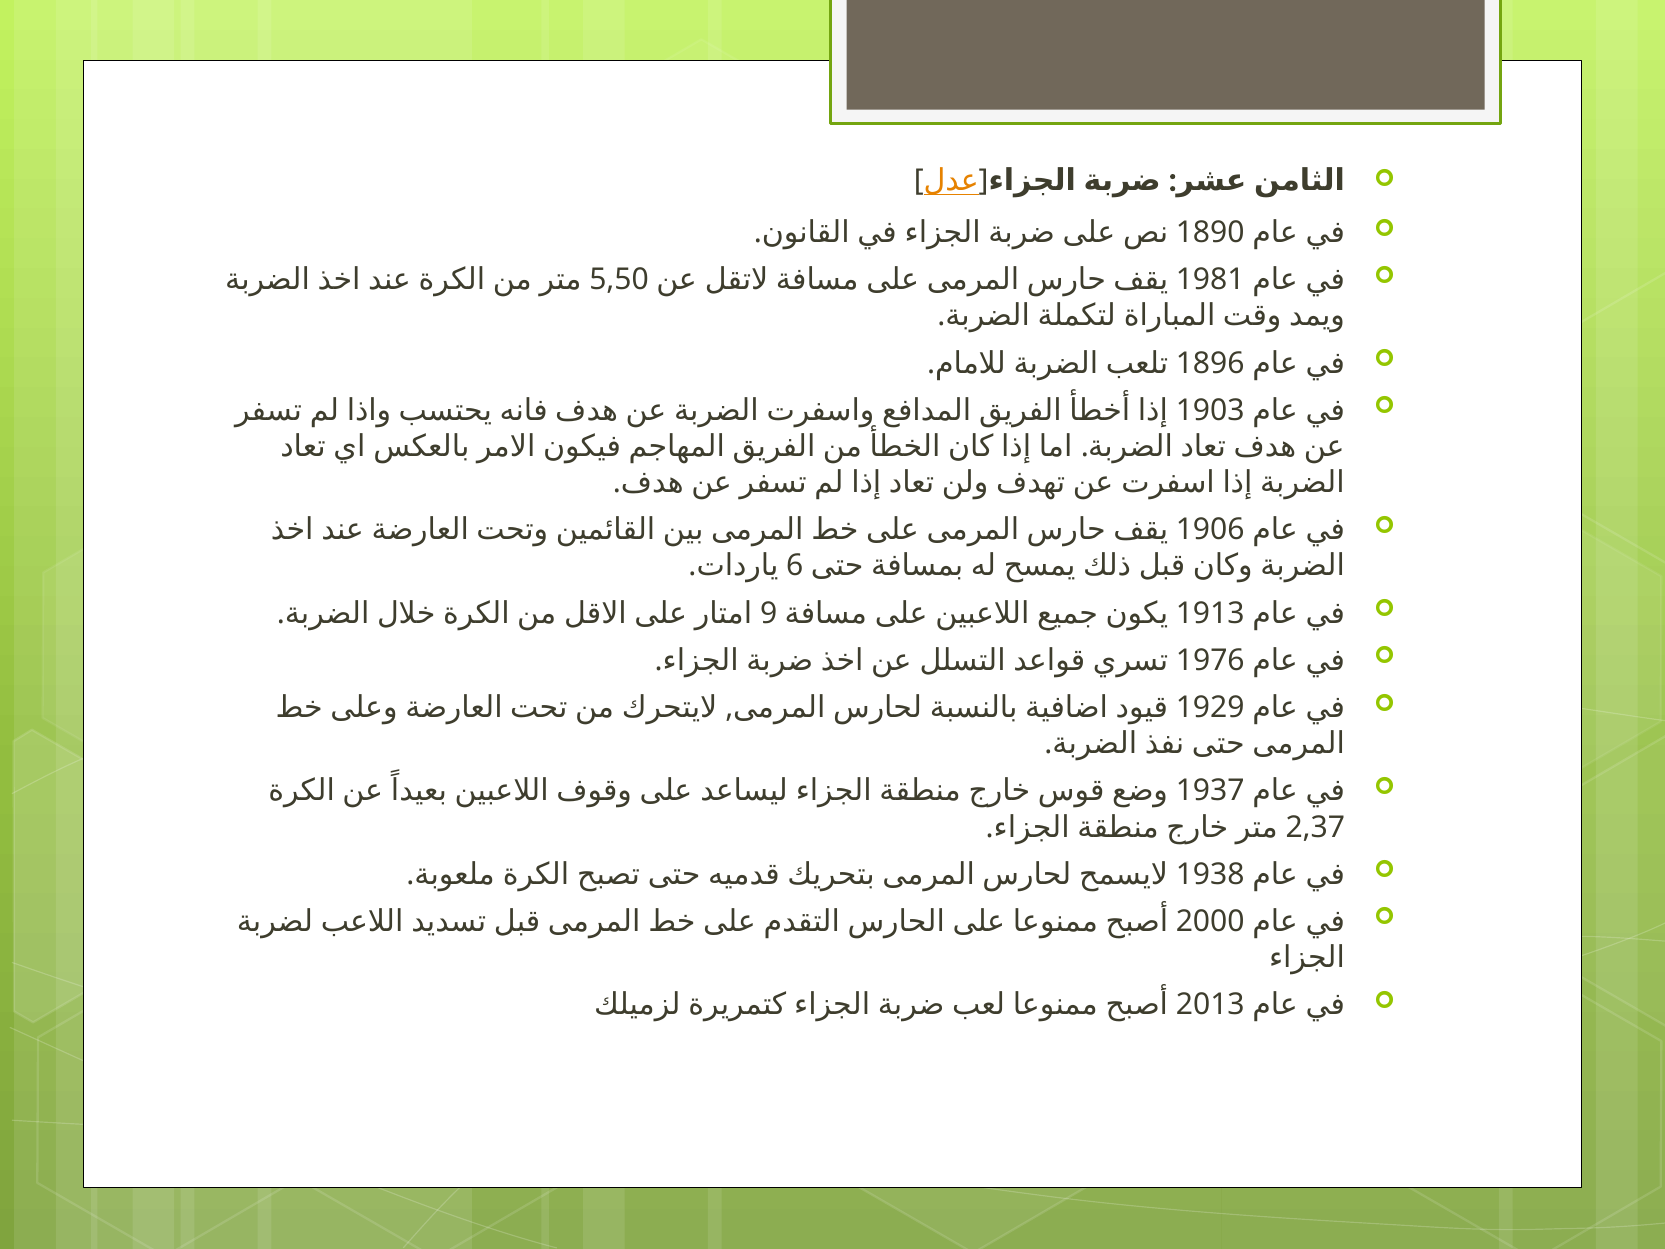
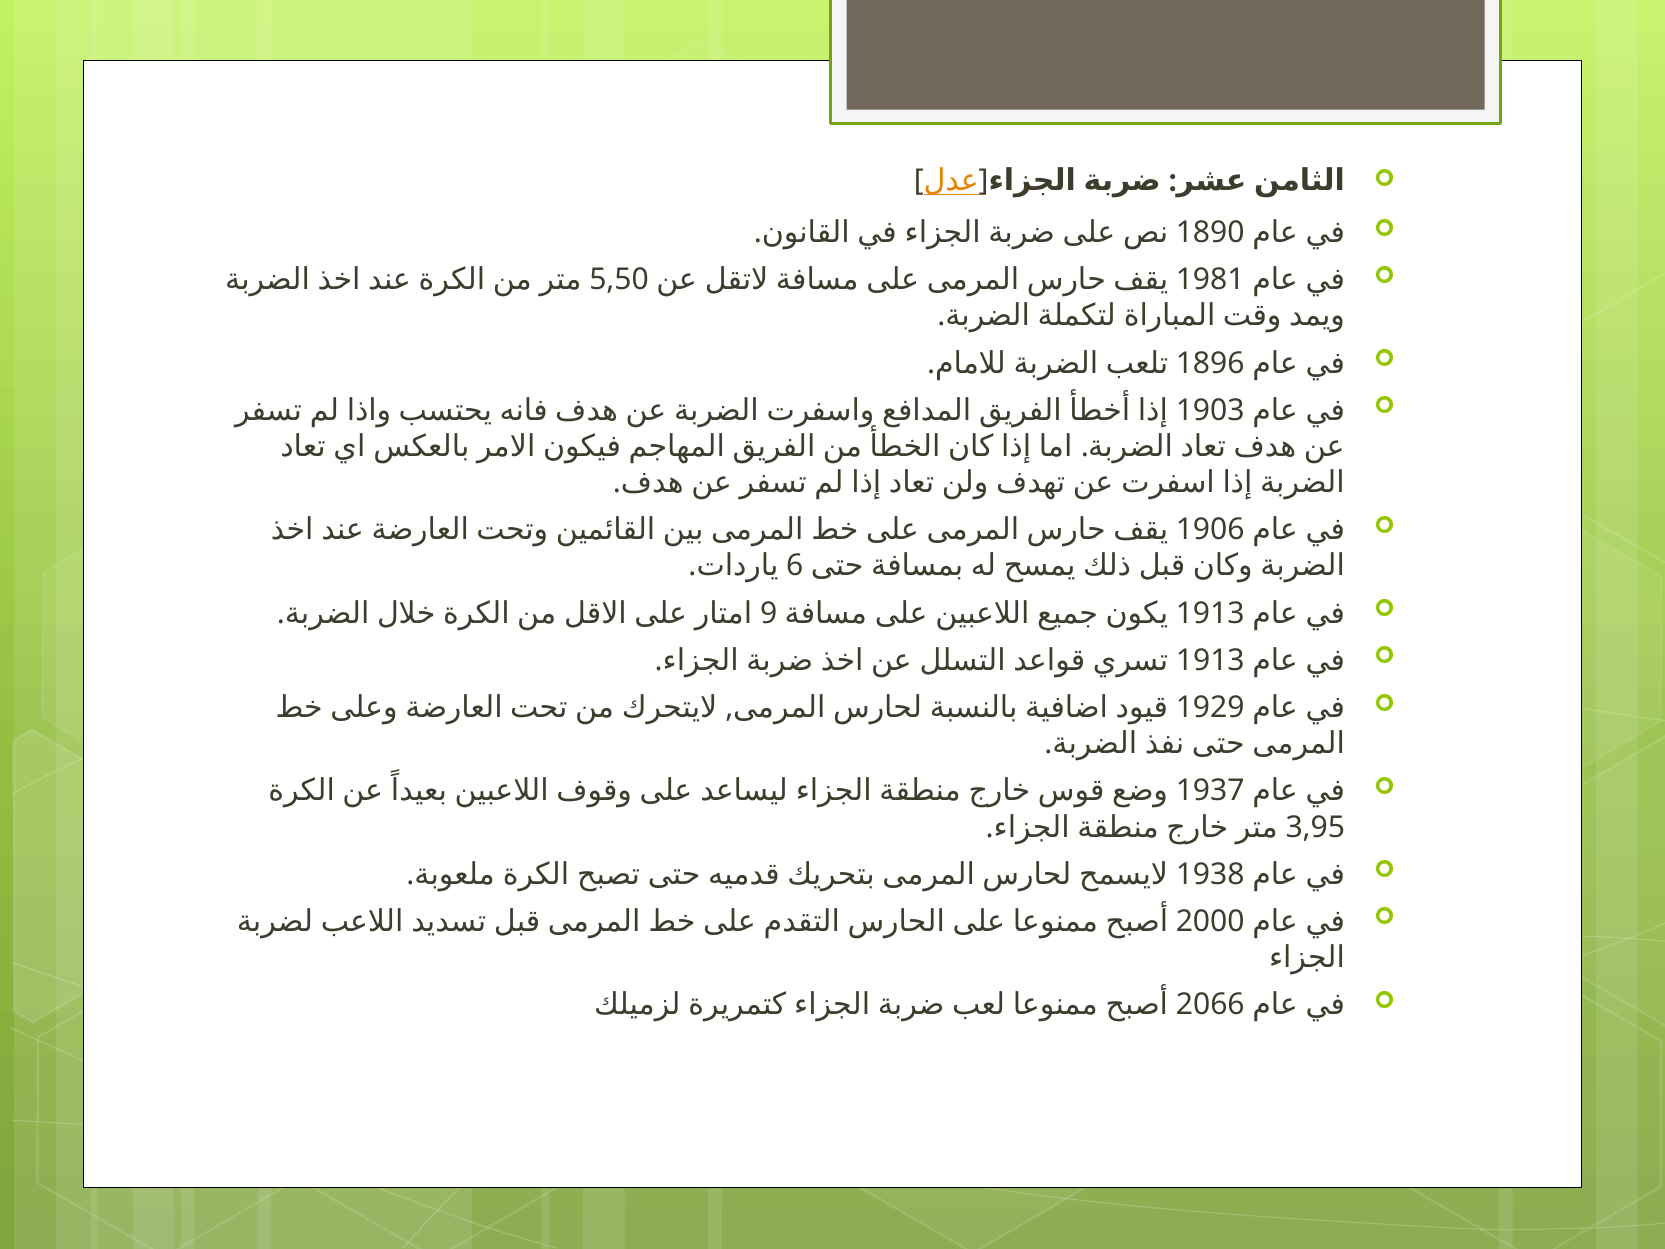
1976: 1976 -> 1913 (1210, 660)
2,37: 2,37 -> 3,95 (1315, 827)
2013: 2013 -> 2066 (1210, 1005)
